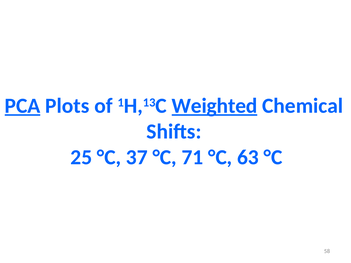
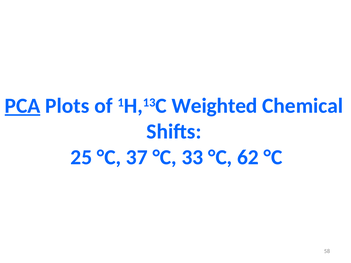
Weighted underline: present -> none (215, 106)
71: 71 -> 33 (192, 157)
63: 63 -> 62 (248, 157)
